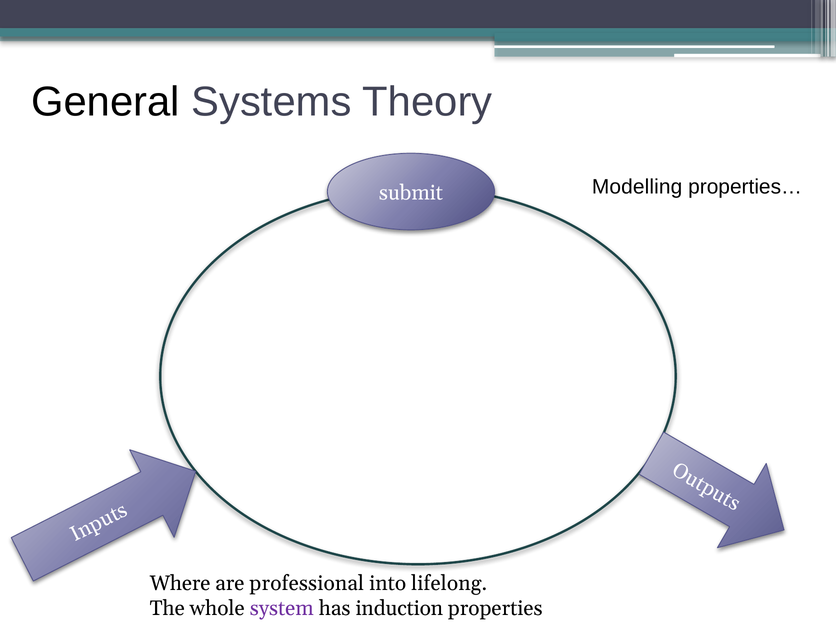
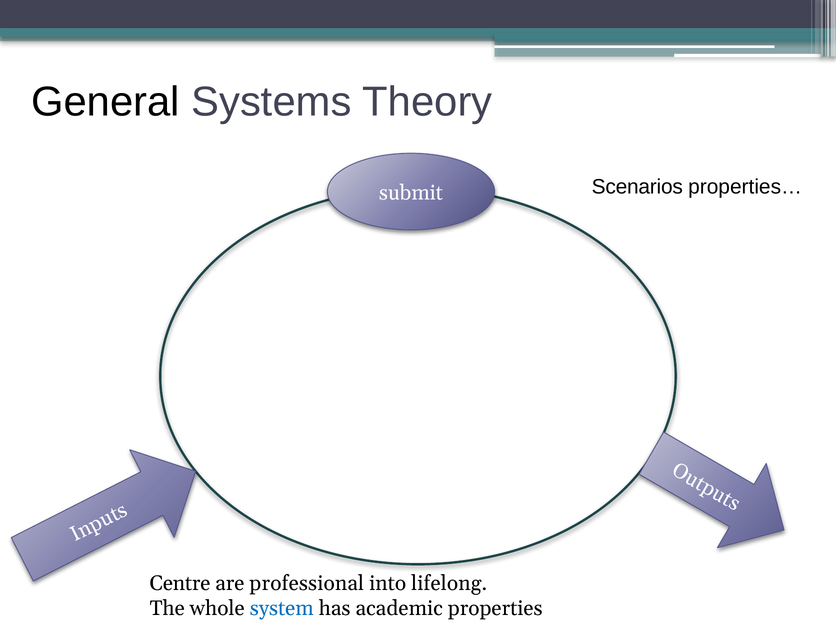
Modelling: Modelling -> Scenarios (637, 187)
Where: Where -> Centre (180, 583)
system colour: purple -> blue (282, 608)
induction: induction -> academic (399, 608)
